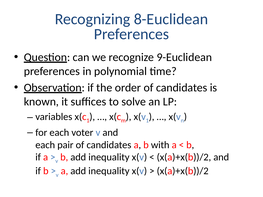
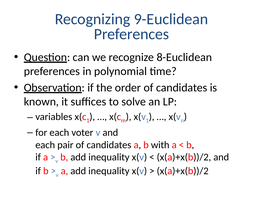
8-Euclidean: 8-Euclidean -> 9-Euclidean (171, 19)
9-Euclidean: 9-Euclidean -> 8-Euclidean (184, 57)
